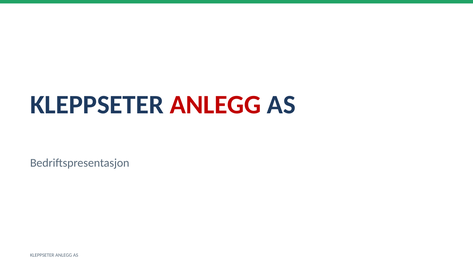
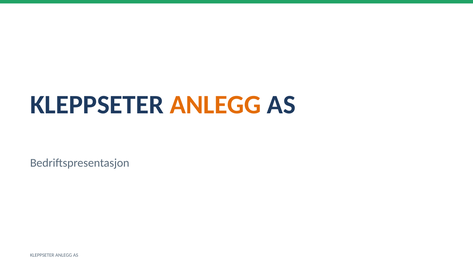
ANLEGG colour: red -> orange (215, 105)
